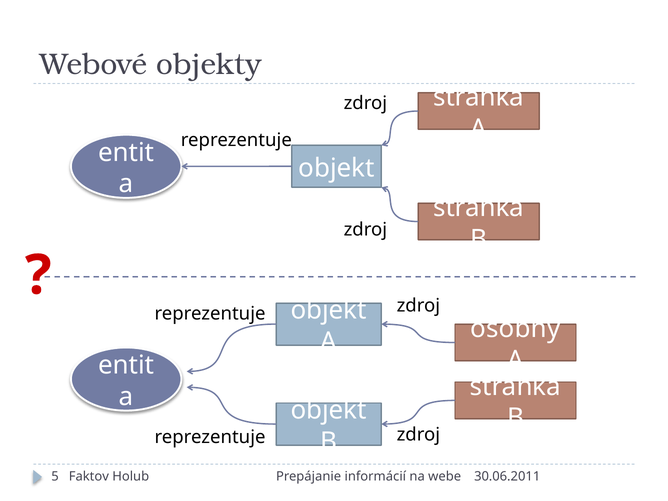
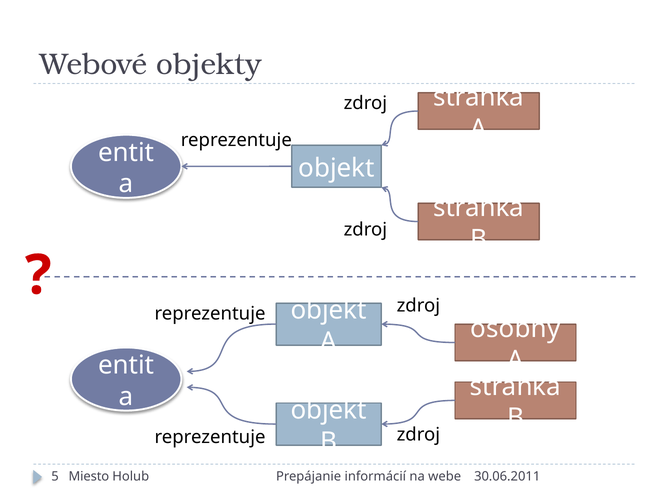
Faktov: Faktov -> Miesto (89, 476)
